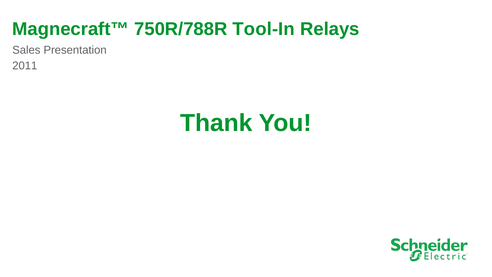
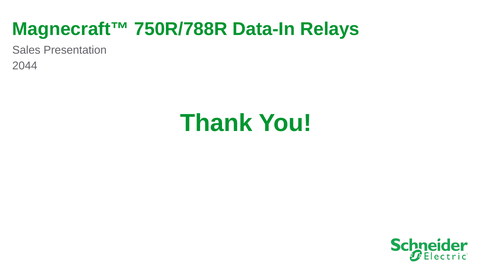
Tool-In: Tool-In -> Data-In (264, 29)
2011: 2011 -> 2044 (25, 66)
